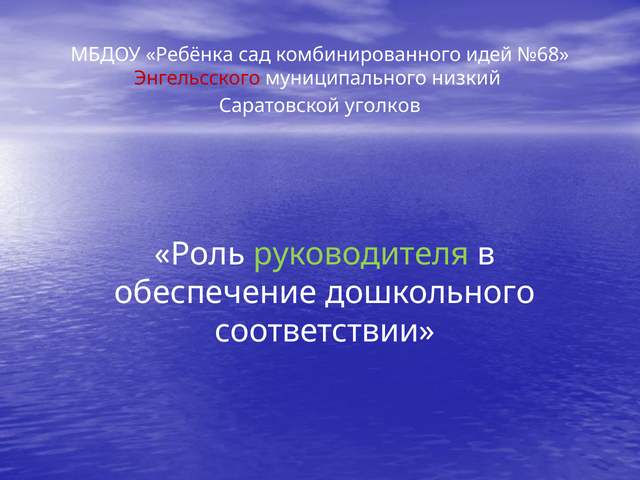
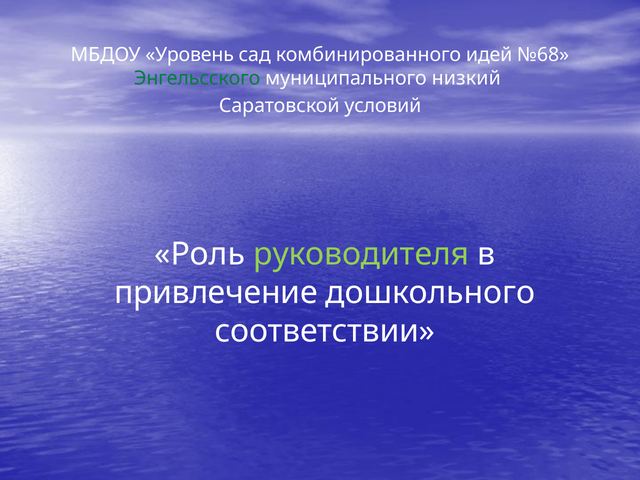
Ребёнка: Ребёнка -> Уровень (190, 55)
Энгельсского colour: red -> green (197, 78)
уголков: уголков -> условий (383, 106)
обеспечение: обеспечение -> привлечение (216, 293)
